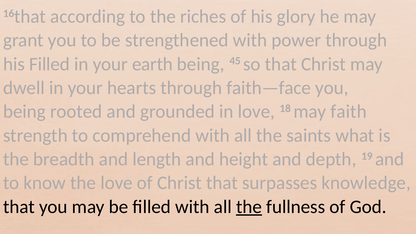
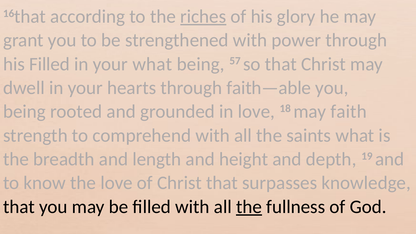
riches underline: none -> present (203, 17)
your earth: earth -> what (152, 64)
45: 45 -> 57 (235, 61)
faith—face: faith—face -> faith—able (269, 88)
